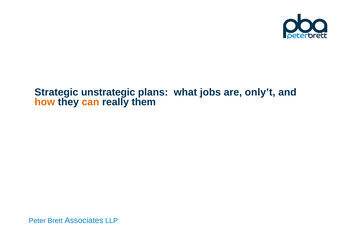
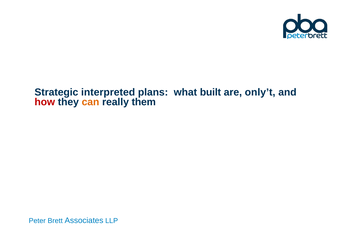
unstrategic: unstrategic -> interpreted (108, 92)
jobs: jobs -> built (210, 92)
how colour: orange -> red (45, 102)
